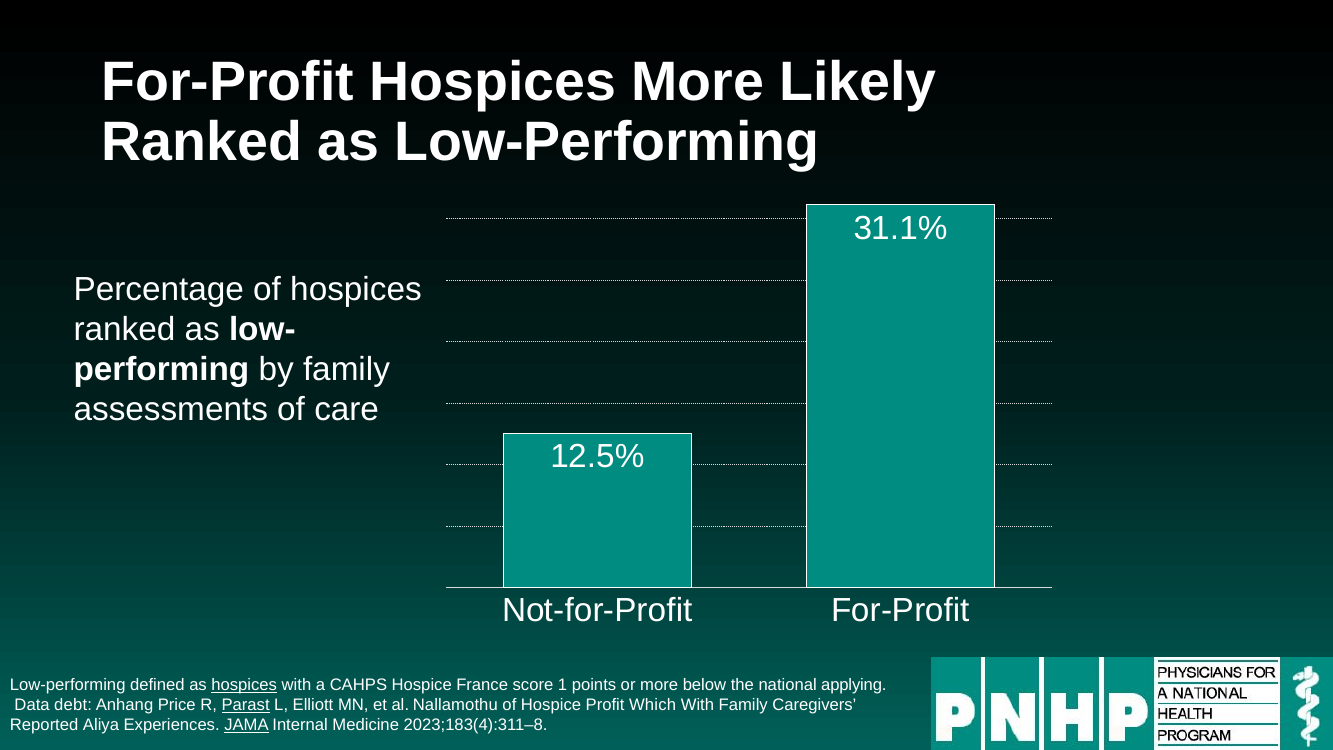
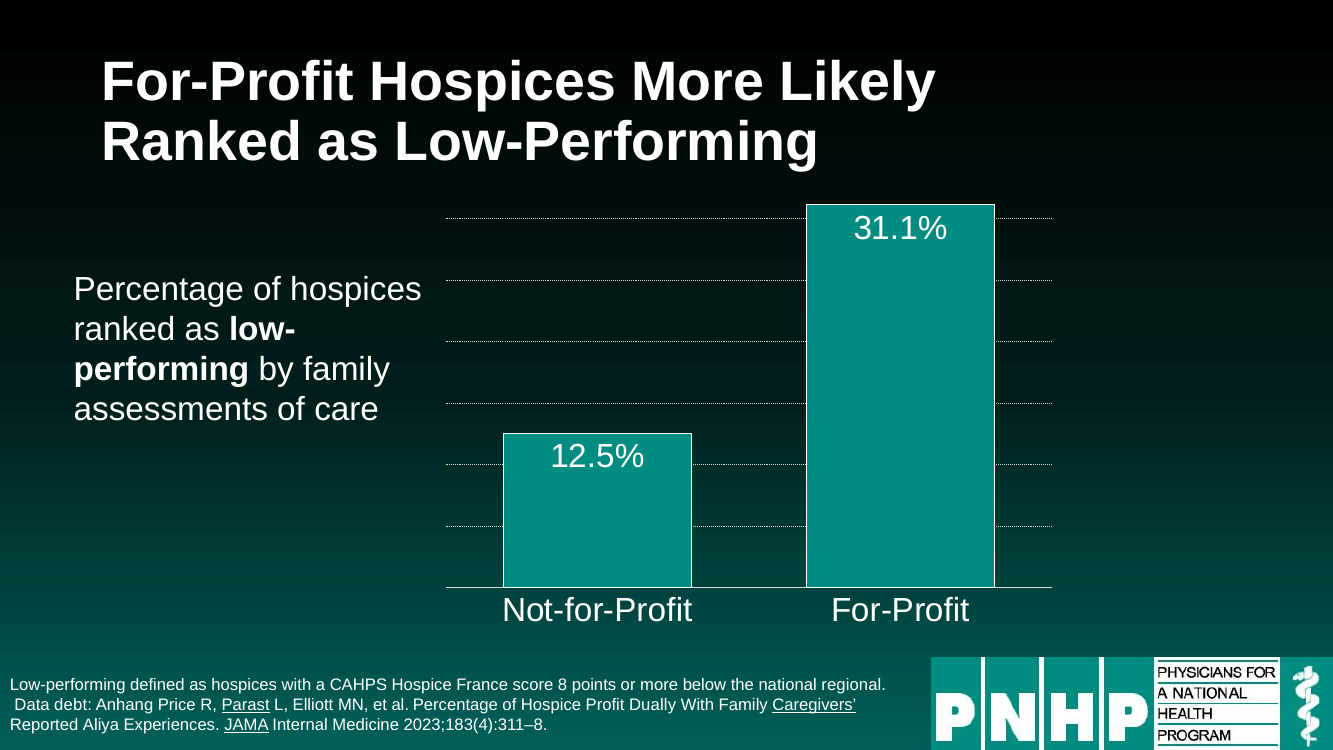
hospices underline: present -> none (244, 685)
1: 1 -> 8 (563, 685)
applying: applying -> regional (854, 685)
al Nallamothu: Nallamothu -> Percentage (455, 705)
Which: Which -> Dually (653, 705)
Caregivers underline: none -> present (814, 705)
